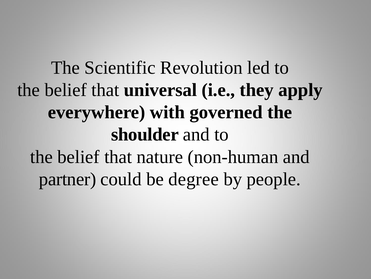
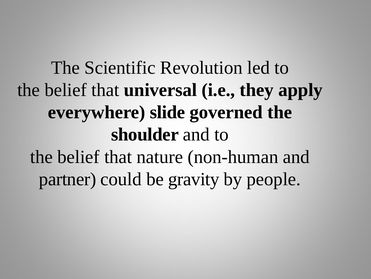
with: with -> slide (168, 112)
degree: degree -> gravity (194, 179)
